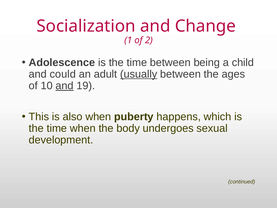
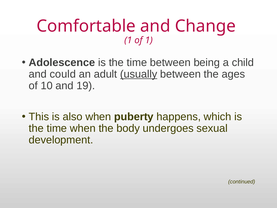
Socialization: Socialization -> Comfortable (86, 26)
of 2: 2 -> 1 (149, 40)
and underline: present -> none (65, 86)
